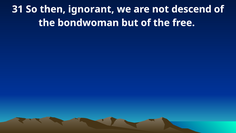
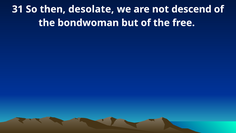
ignorant: ignorant -> desolate (91, 9)
